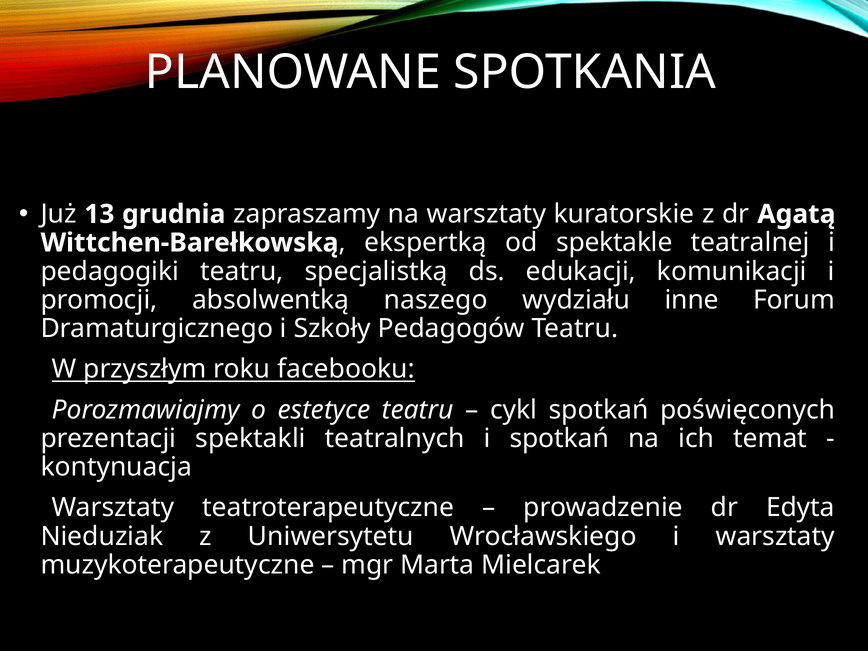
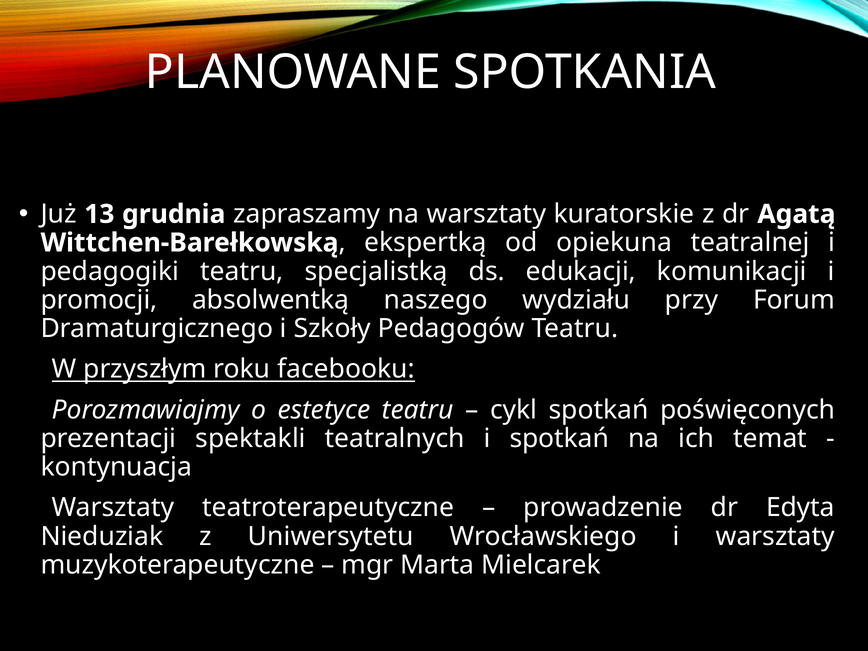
spektakle: spektakle -> opiekuna (614, 243)
inne: inne -> przy (692, 300)
